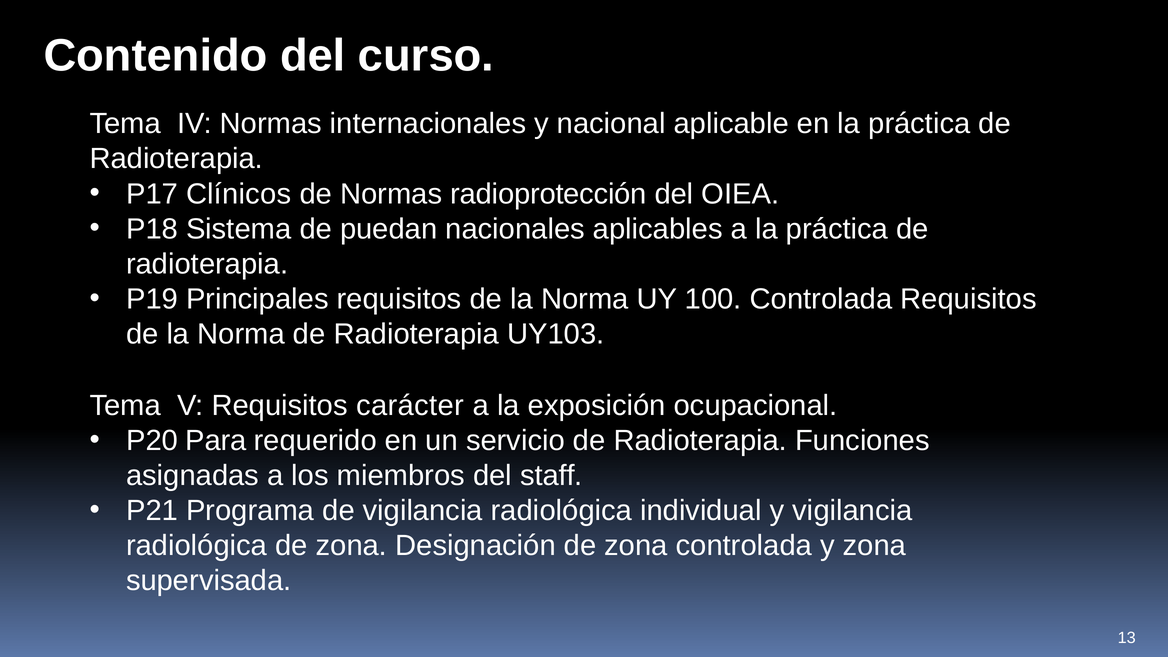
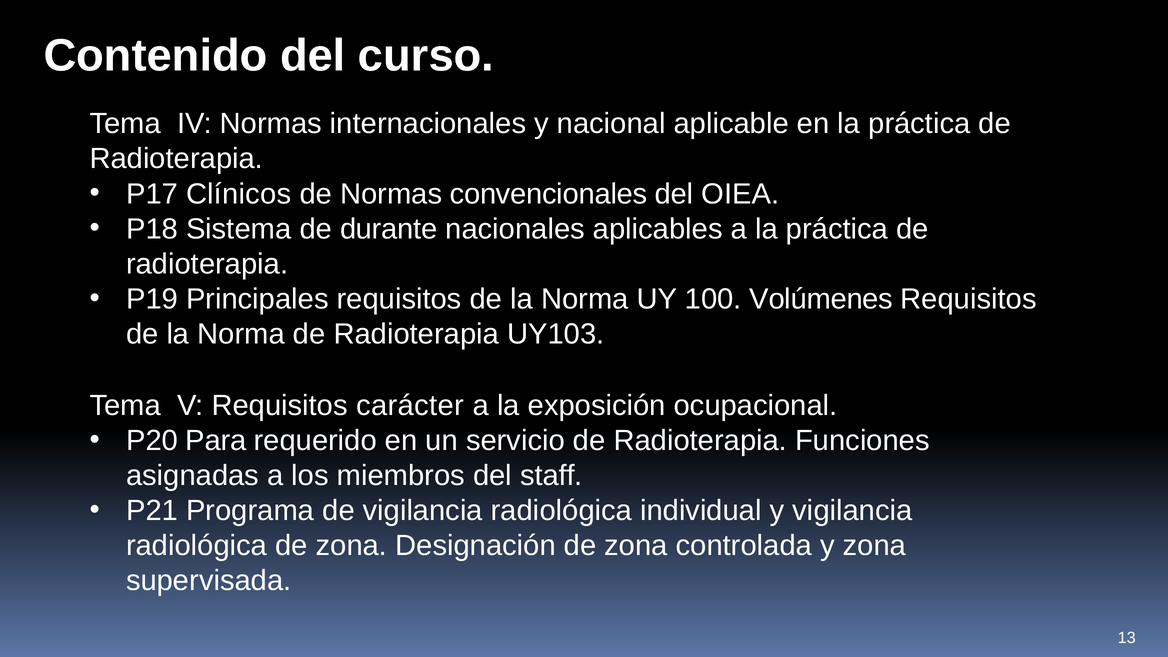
radioprotección: radioprotección -> convencionales (549, 194)
puedan: puedan -> durante (389, 229)
100 Controlada: Controlada -> Volúmenes (821, 299)
